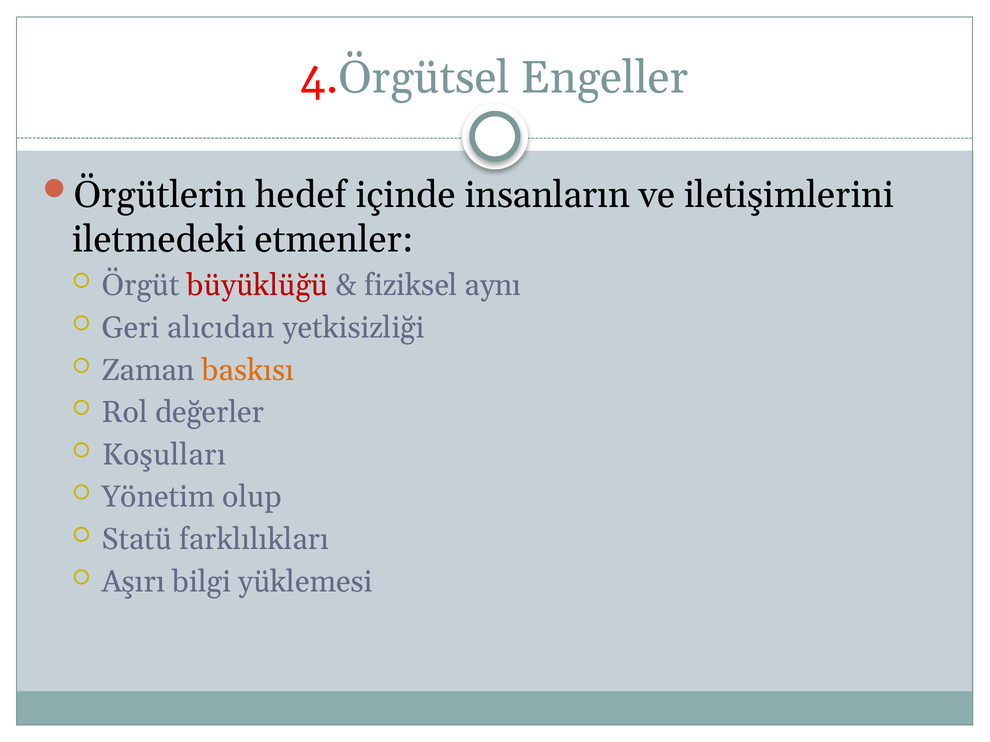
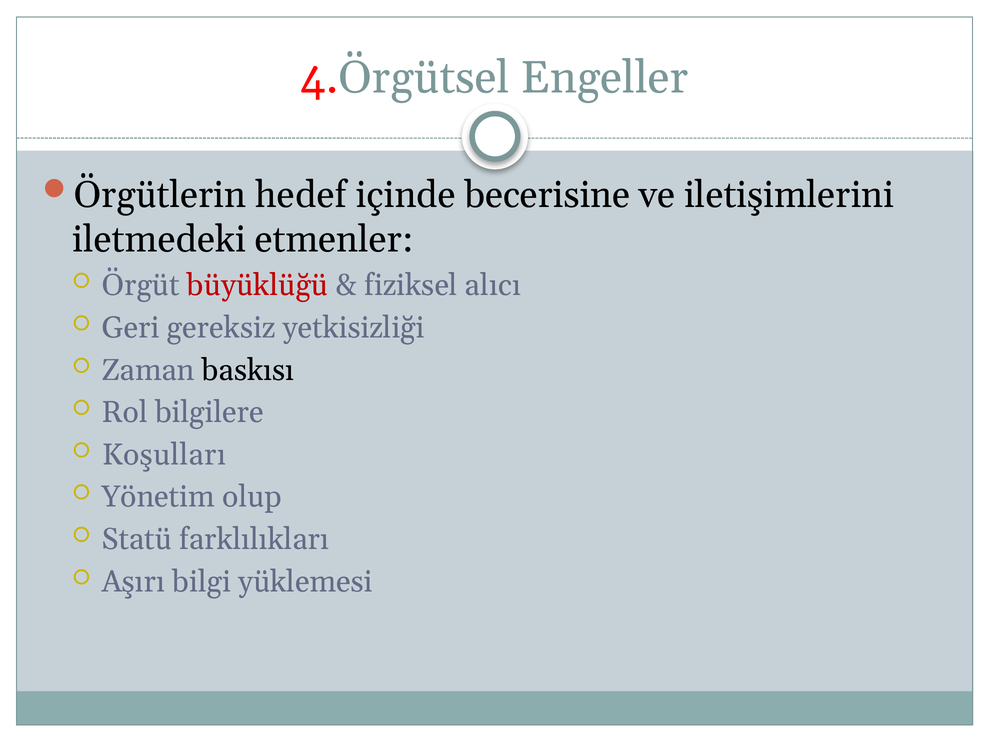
insanların: insanların -> becerisine (547, 195)
aynı: aynı -> alıcı (493, 286)
alıcıdan: alıcıdan -> gereksiz (221, 328)
baskısı colour: orange -> black (248, 370)
değerler: değerler -> bilgilere (209, 413)
